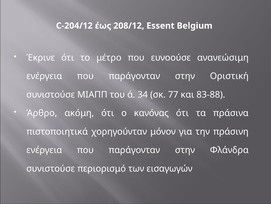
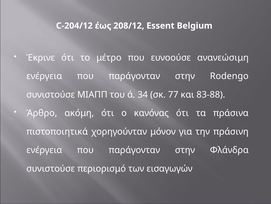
Οριστική: Οριστική -> Rodengo (229, 76)
